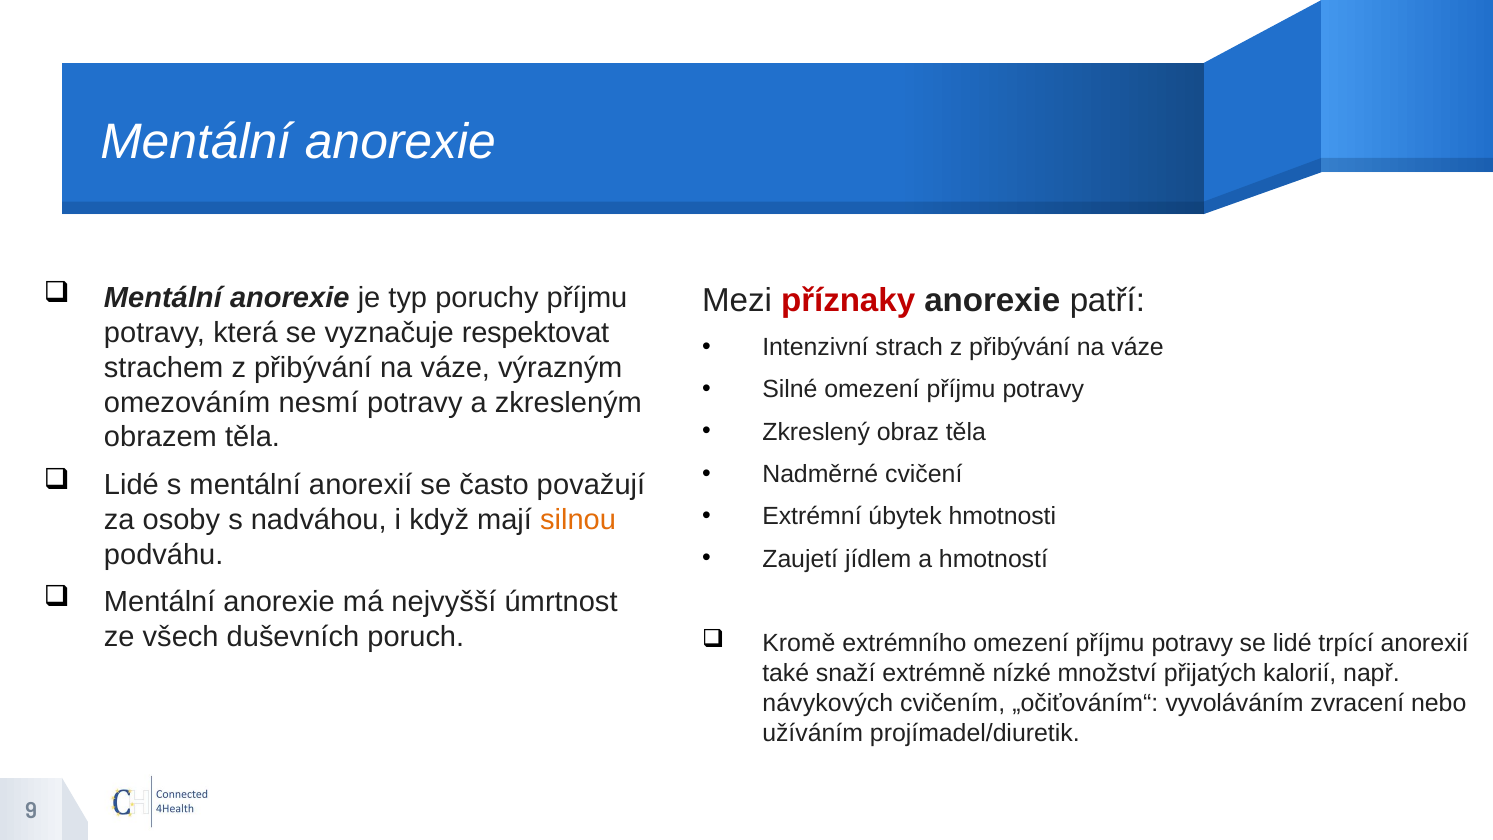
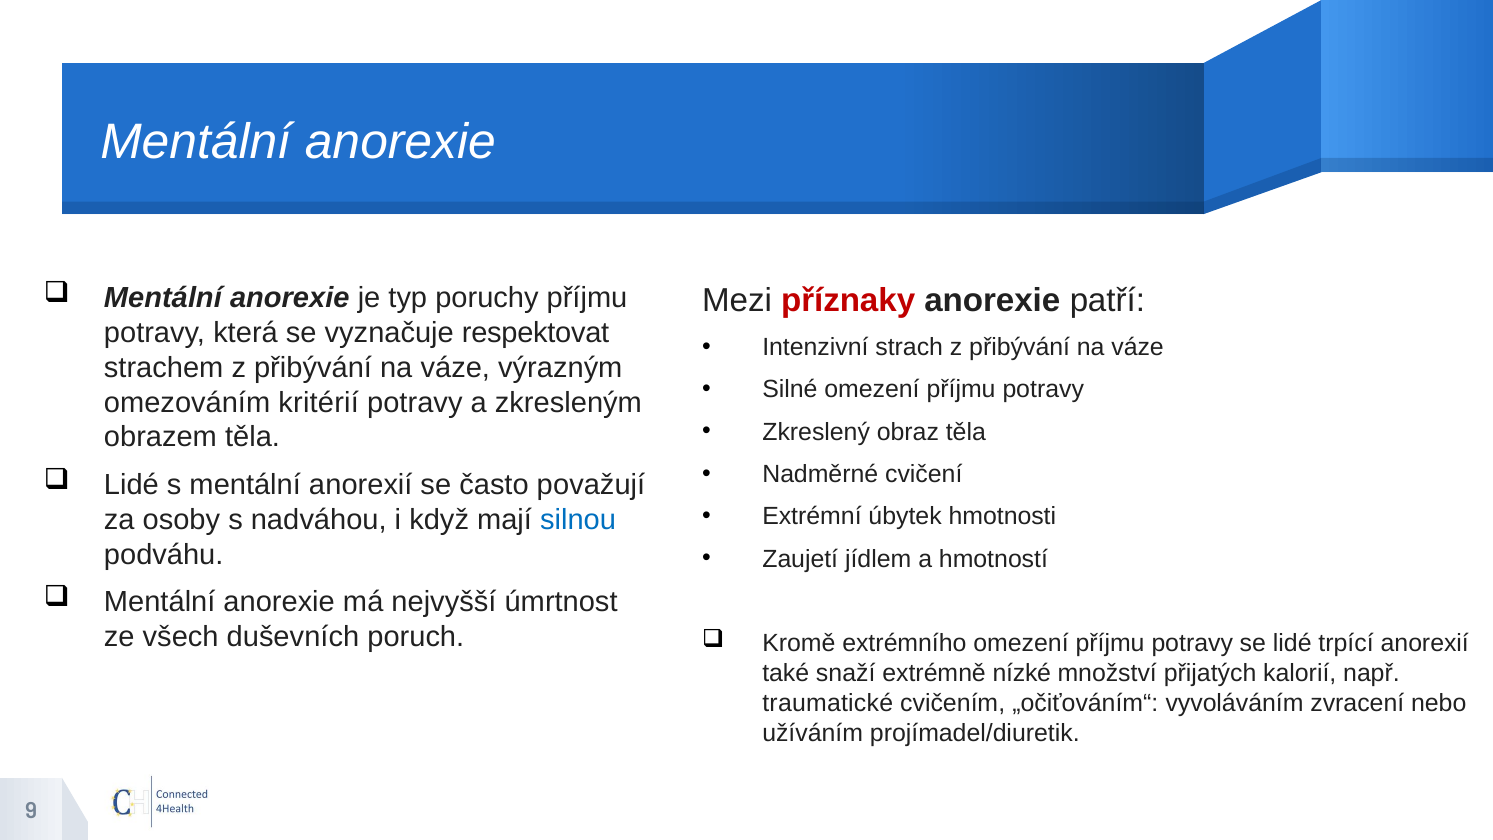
nesmí: nesmí -> kritérií (319, 402)
silnou colour: orange -> blue (578, 519)
návykových: návykových -> traumatické (828, 703)
